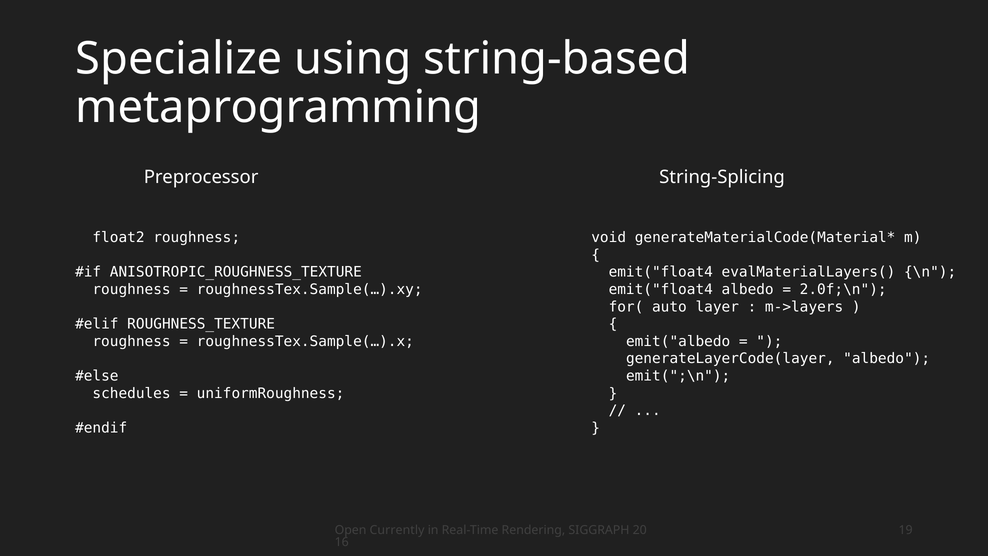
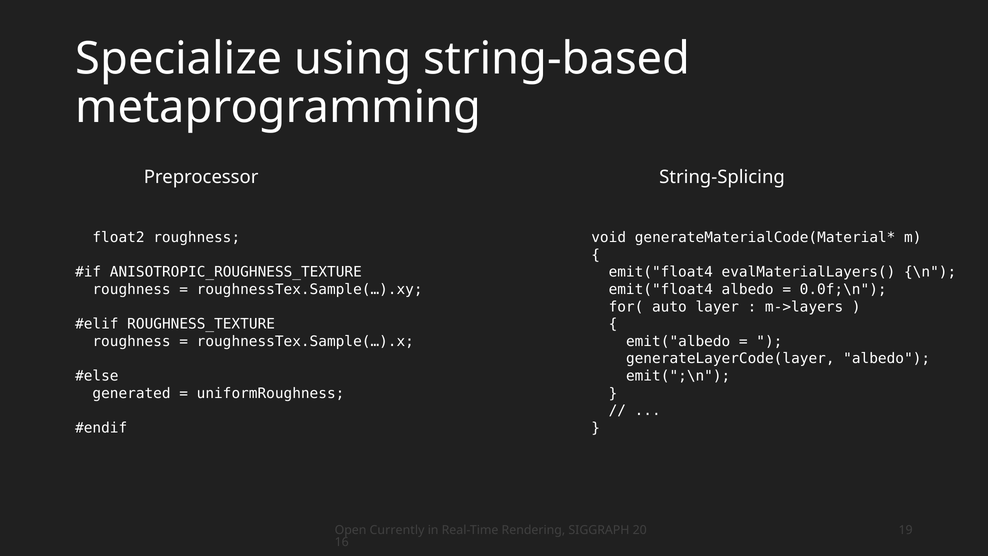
2.0f;\n: 2.0f;\n -> 0.0f;\n (843, 289)
schedules: schedules -> generated (132, 393)
